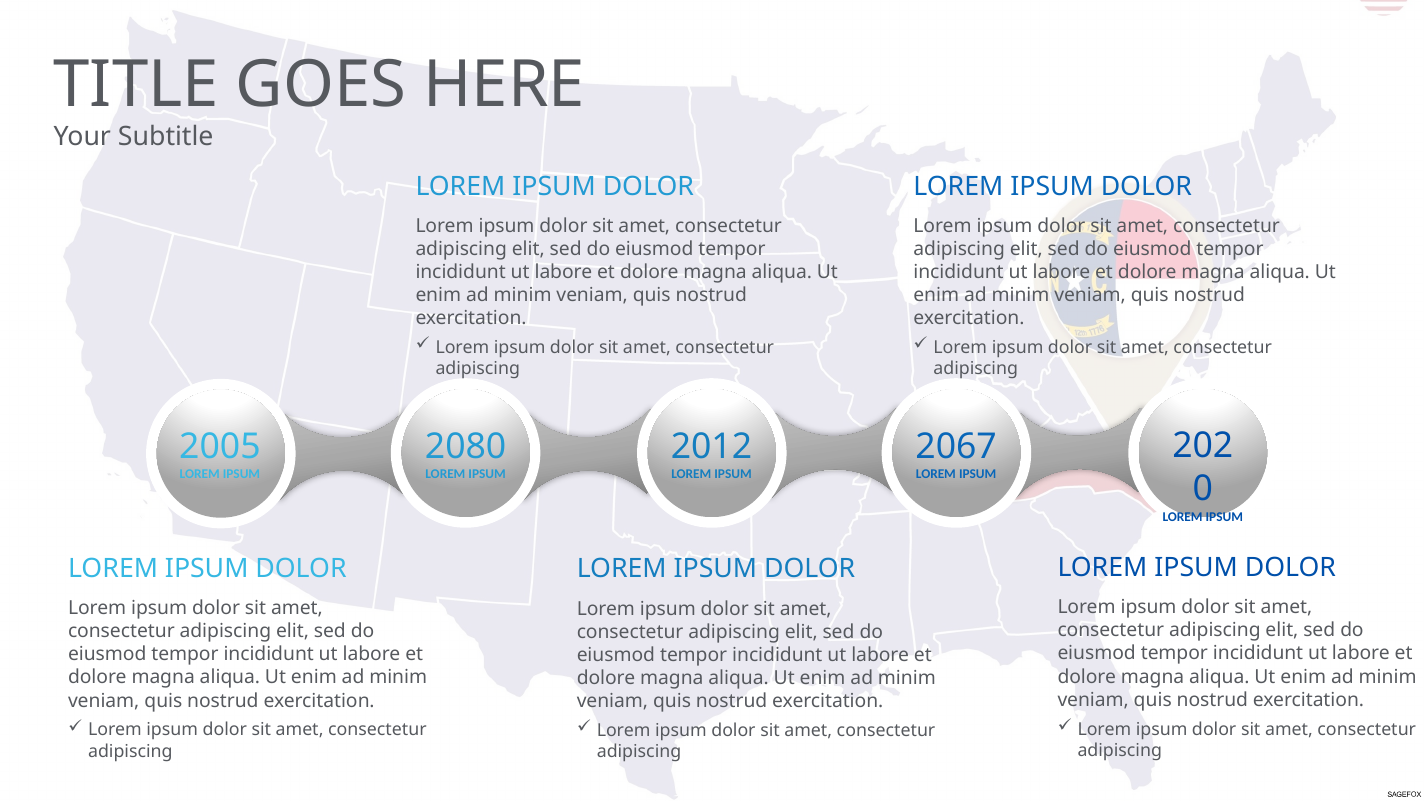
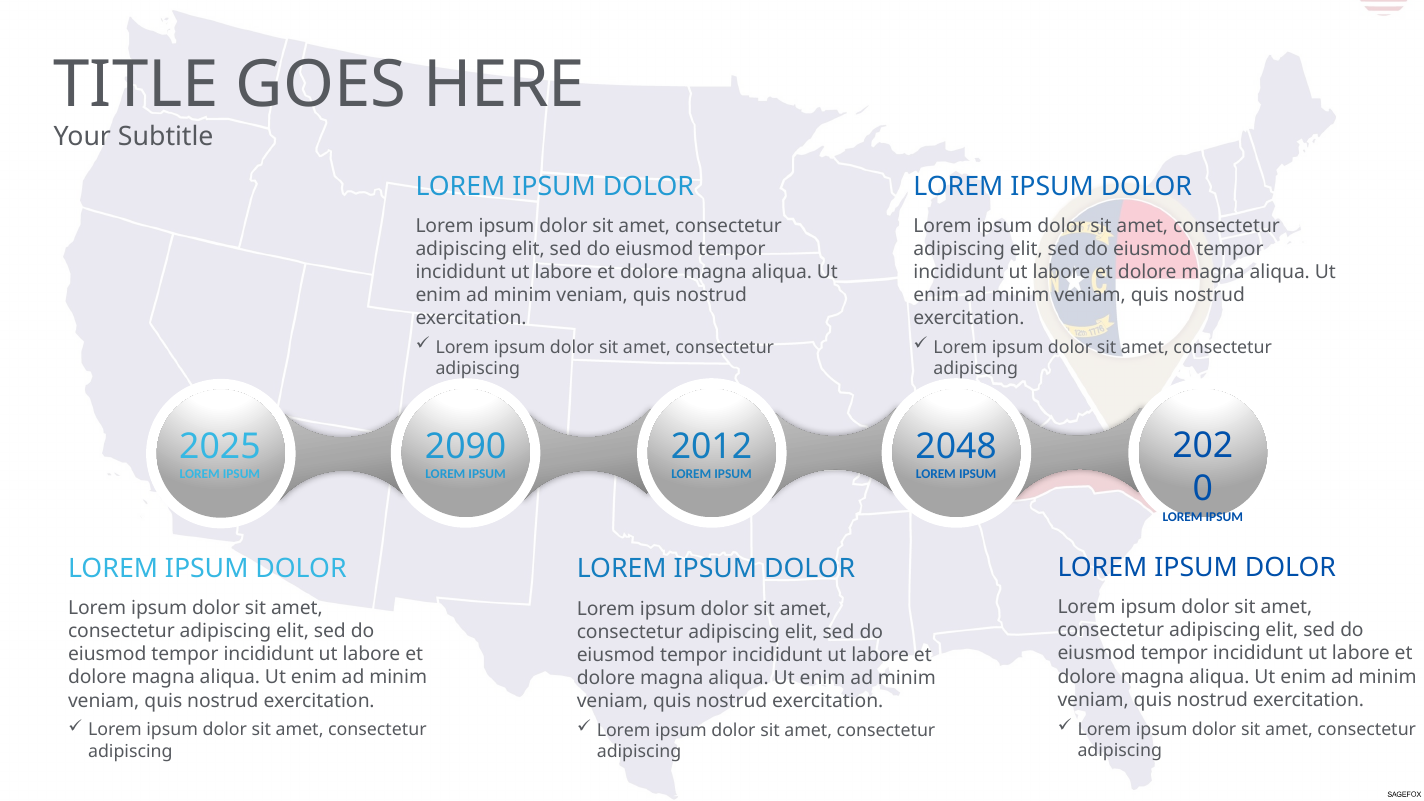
2005: 2005 -> 2025 (220, 447)
2080: 2080 -> 2090 (466, 447)
2067: 2067 -> 2048 (956, 447)
